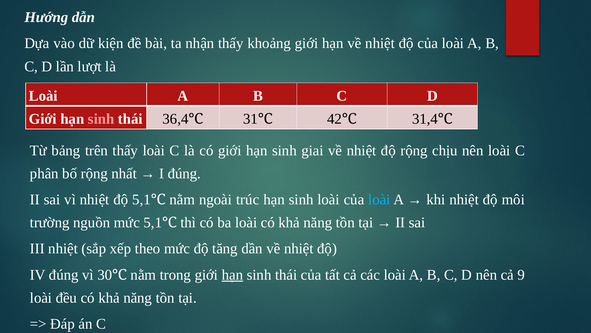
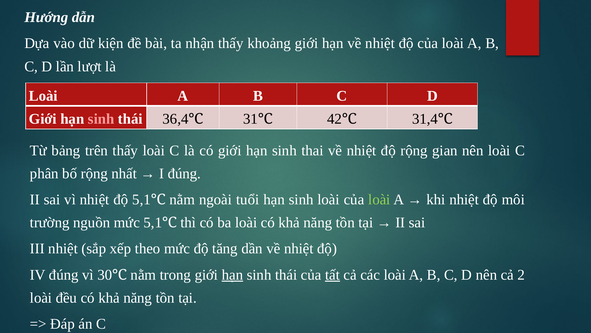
giai: giai -> thai (313, 150)
chịu: chịu -> gian (445, 150)
trúc: trúc -> tuổi (248, 199)
loài colour: light blue -> light green (379, 199)
tất underline: none -> present (333, 274)
9: 9 -> 2 (521, 274)
